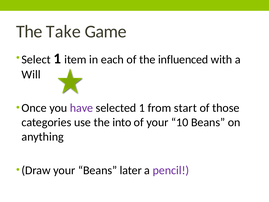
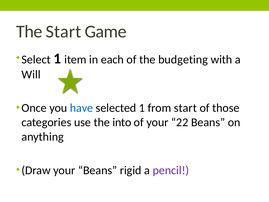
The Take: Take -> Start (63, 32)
influenced: influenced -> budgeting (183, 59)
have colour: purple -> blue (82, 108)
10: 10 -> 22 (180, 122)
later: later -> rigid (131, 170)
